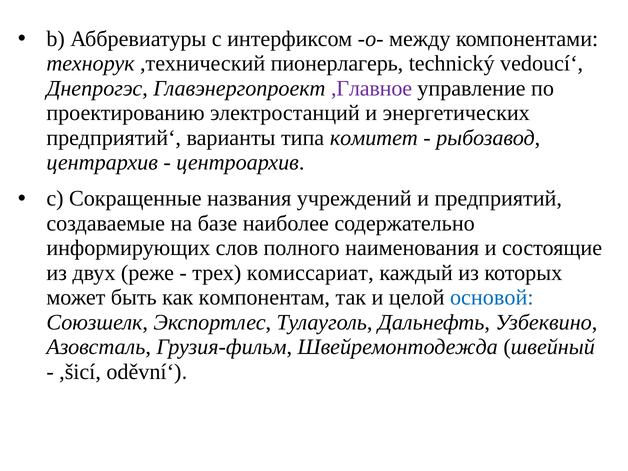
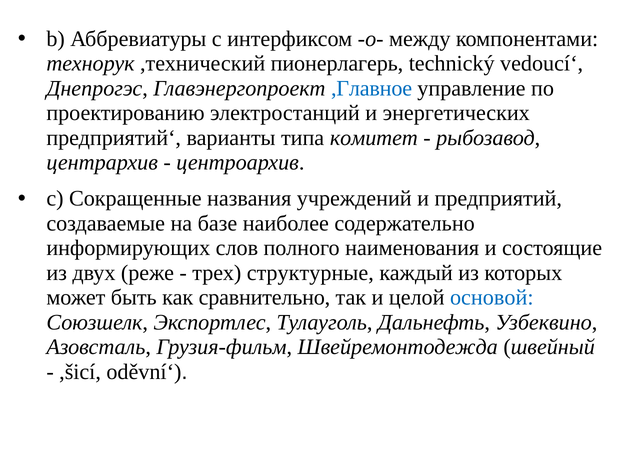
,Главное colour: purple -> blue (372, 88)
комиссариат: комиссариат -> структурные (310, 273)
компонентам: компонентам -> сравнительно (264, 297)
